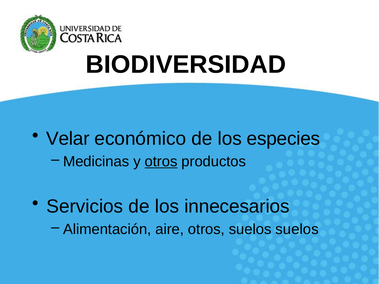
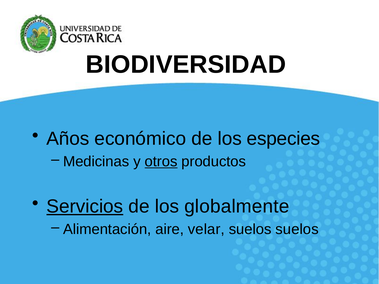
Velar: Velar -> Años (68, 139)
Servicios underline: none -> present (85, 207)
innecesarios: innecesarios -> globalmente (237, 207)
aire otros: otros -> velar (206, 230)
